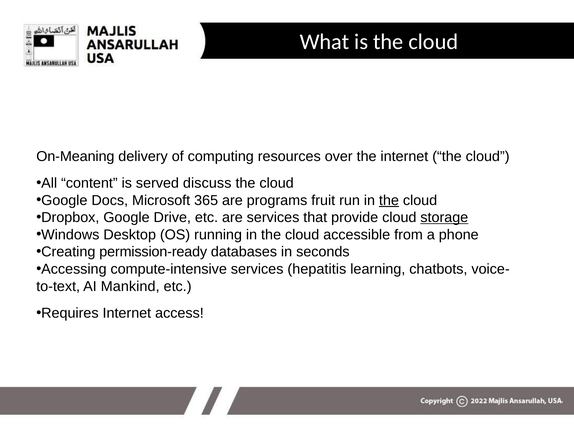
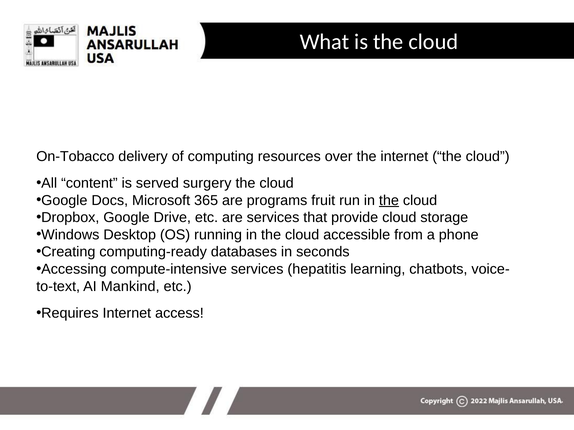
On-Meaning: On-Meaning -> On-Tobacco (75, 157)
discuss: discuss -> surgery (207, 183)
storage underline: present -> none (444, 218)
permission-ready: permission-ready -> computing-ready (153, 252)
